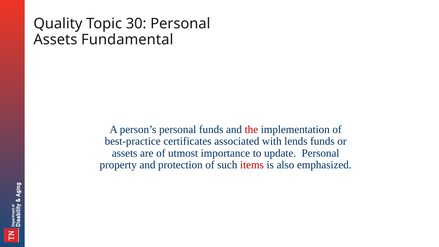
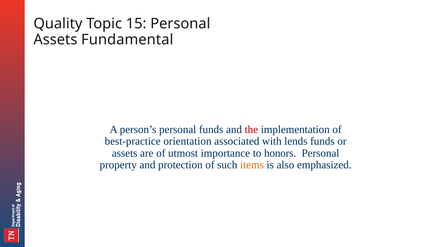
30: 30 -> 15 (136, 24)
certificates: certificates -> orientation (187, 141)
update: update -> honors (280, 153)
items colour: red -> orange (252, 165)
